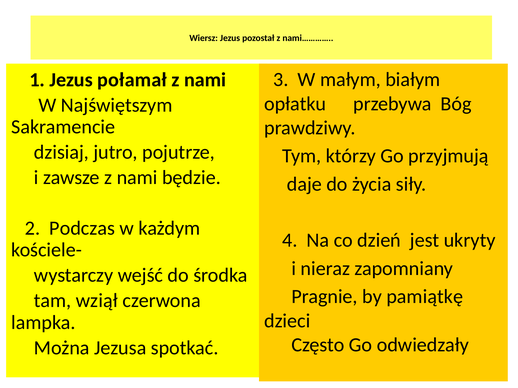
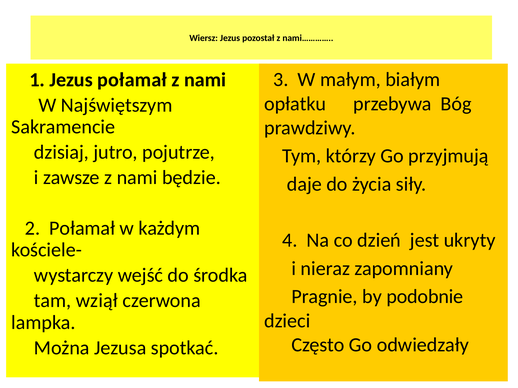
2 Podczas: Podczas -> Połamał (82, 229)
pamiątkę: pamiątkę -> podobnie (425, 297)
